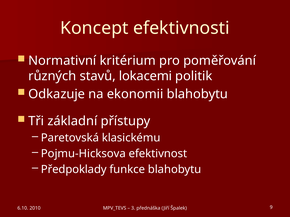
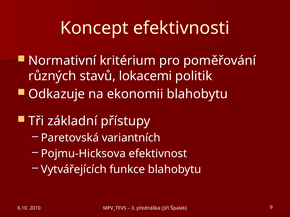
klasickému: klasickému -> variantních (131, 138)
Předpoklady: Předpoklady -> Vytvářejících (74, 170)
